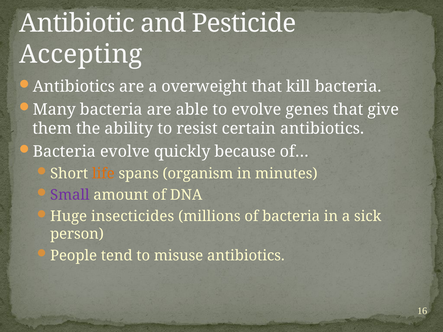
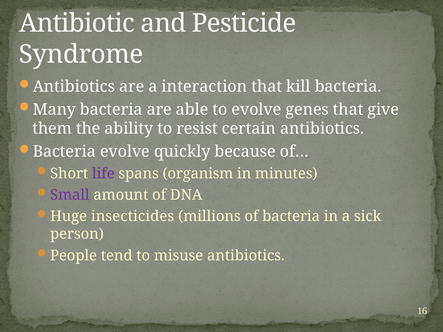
Accepting: Accepting -> Syndrome (81, 54)
overweight: overweight -> interaction (204, 87)
life colour: orange -> purple (103, 174)
